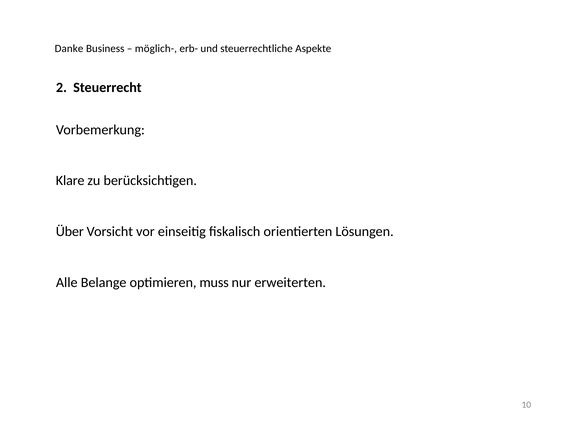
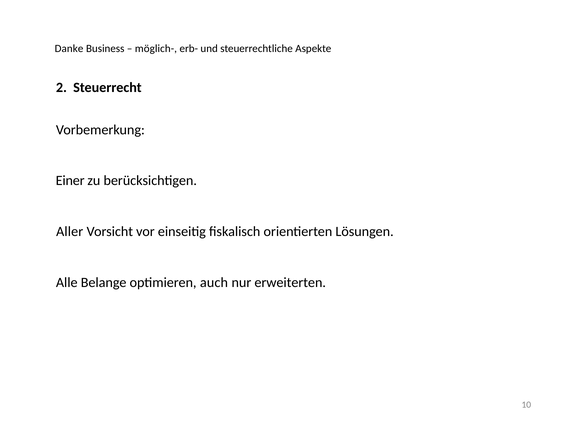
Klare: Klare -> Einer (70, 181)
Über: Über -> Aller (70, 231)
muss: muss -> auch (214, 282)
